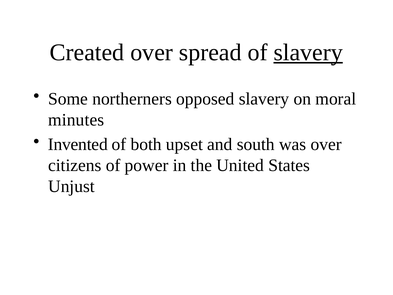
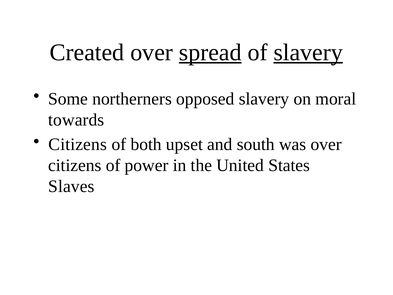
spread underline: none -> present (210, 52)
minutes: minutes -> towards (76, 120)
Invented: Invented -> Citizens (78, 144)
Unjust: Unjust -> Slaves (71, 186)
